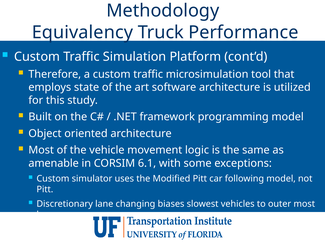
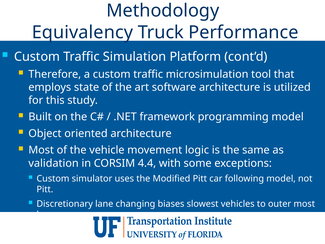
amenable: amenable -> validation (54, 163)
6.1: 6.1 -> 4.4 (147, 163)
